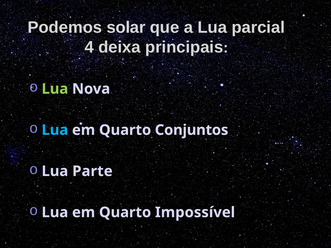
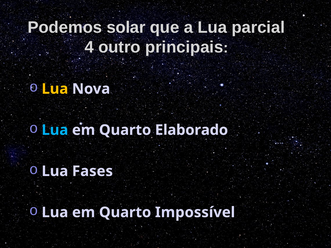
deixa: deixa -> outro (119, 47)
Lua colour: light green -> yellow (55, 89)
Conjuntos: Conjuntos -> Elaborado (192, 130)
Parte: Parte -> Fases (92, 171)
